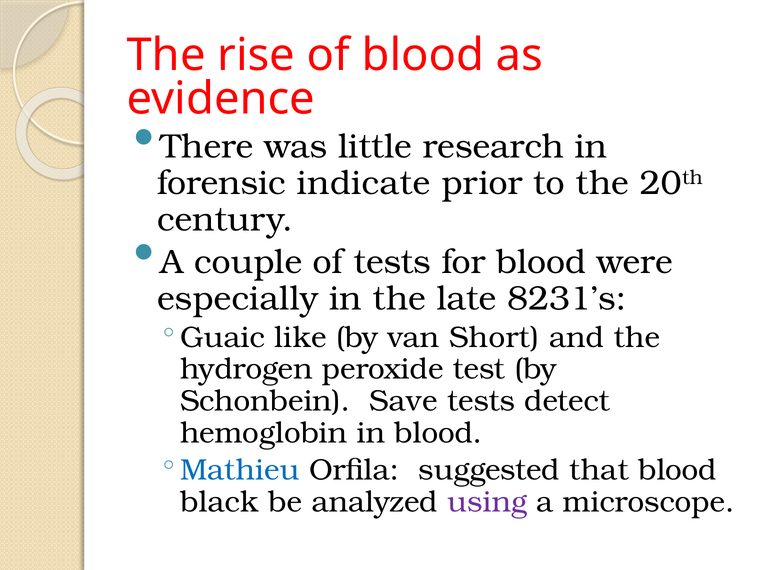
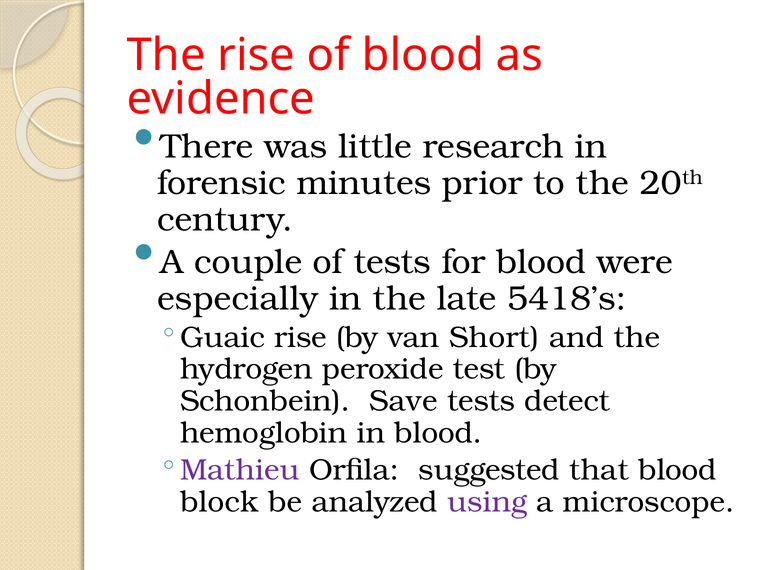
indicate: indicate -> minutes (364, 183)
8231’s: 8231’s -> 5418’s (567, 298)
Guaic like: like -> rise (301, 337)
Mathieu colour: blue -> purple (240, 470)
black: black -> block (219, 502)
